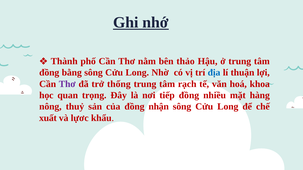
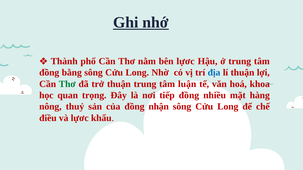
bên thảo: thảo -> lựơc (186, 61)
Thơ colour: purple -> green (67, 84)
trở thống: thống -> thuận (119, 84)
rạch: rạch -> luận (187, 84)
xuất: xuất -> điều (48, 118)
